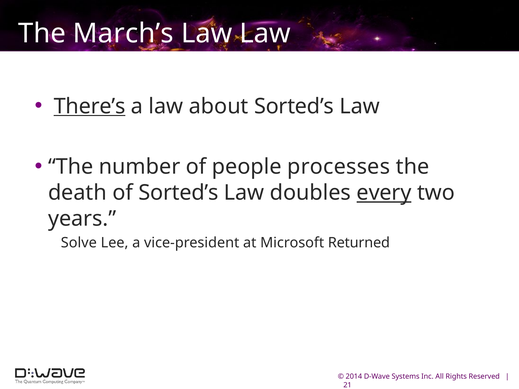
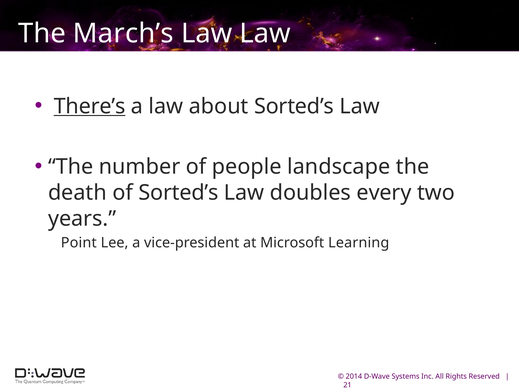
processes: processes -> landscape (339, 167)
every underline: present -> none (384, 193)
Solve: Solve -> Point (79, 243)
Returned: Returned -> Learning (359, 243)
